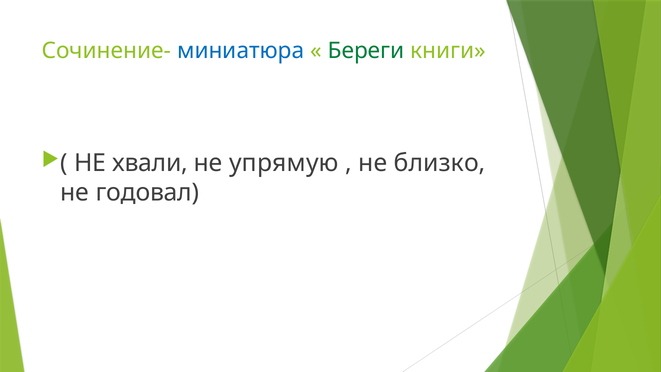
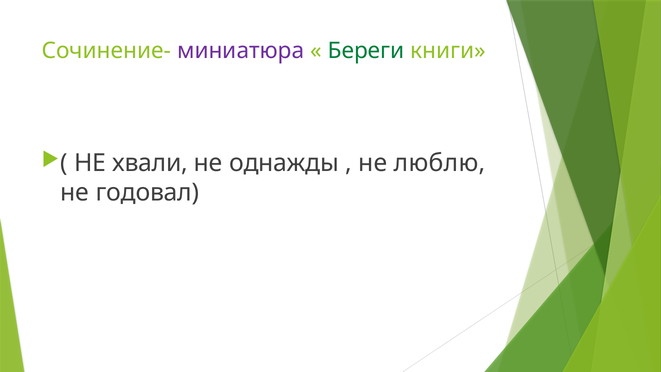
миниатюра colour: blue -> purple (241, 51)
упрямую: упрямую -> однажды (284, 163)
близко: близко -> люблю (440, 163)
